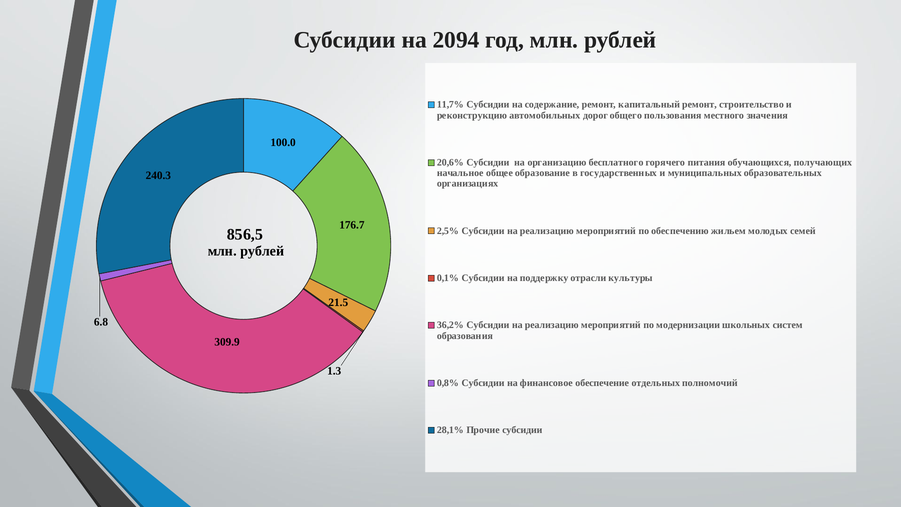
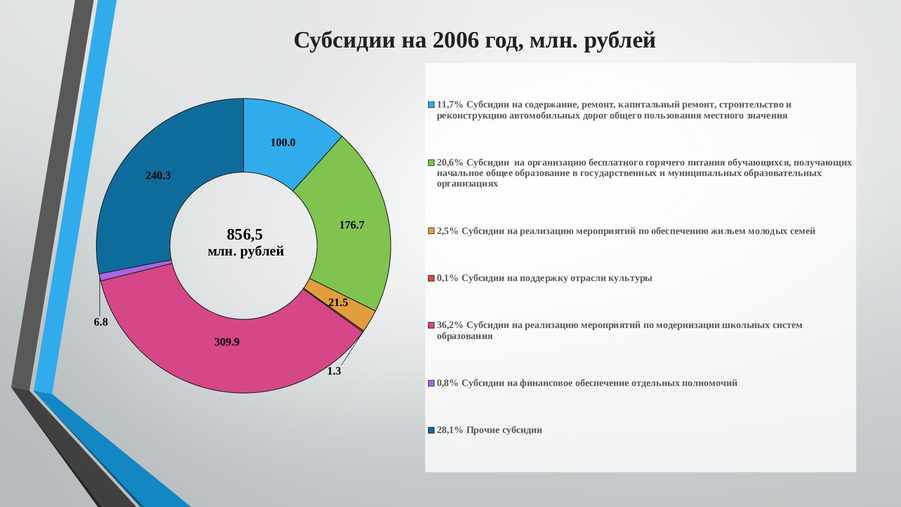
2094: 2094 -> 2006 (456, 40)
